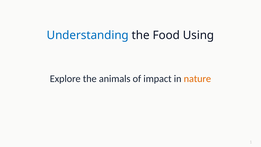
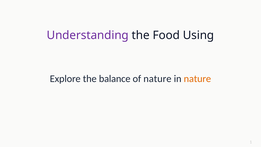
Understanding colour: blue -> purple (88, 35)
animals: animals -> balance (115, 79)
of impact: impact -> nature (157, 79)
